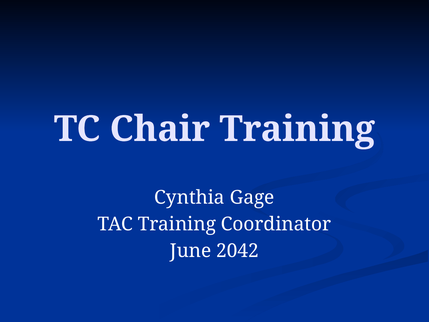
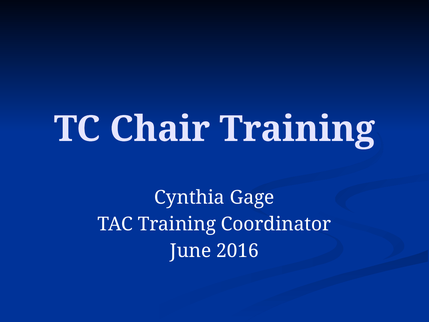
2042: 2042 -> 2016 (238, 251)
